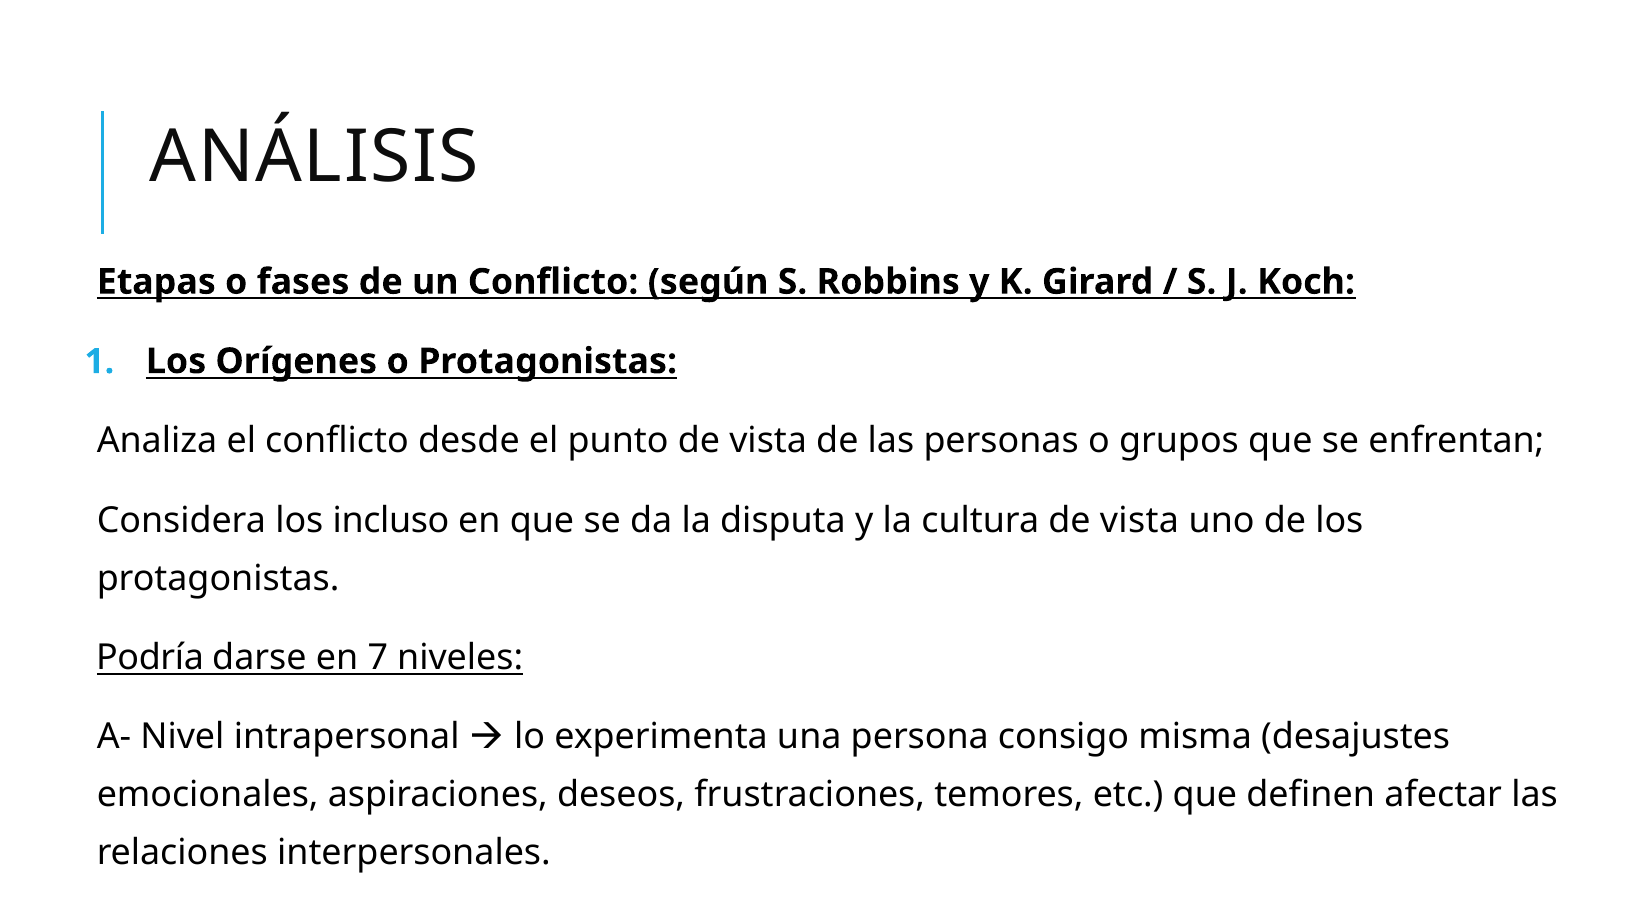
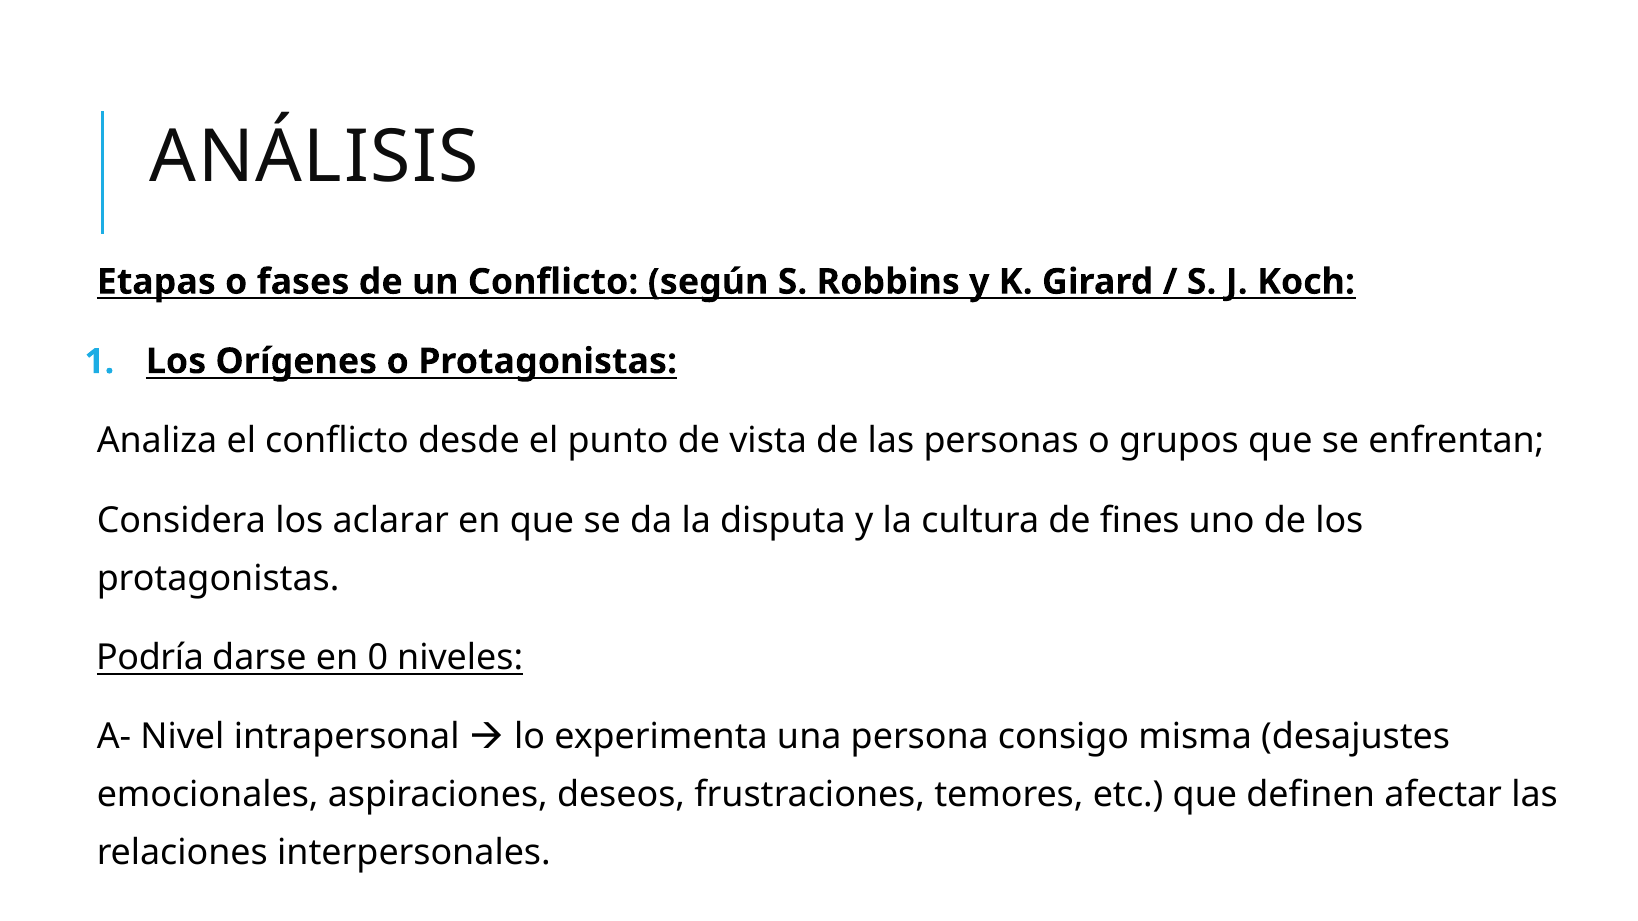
incluso: incluso -> aclarar (391, 520)
cultura de vista: vista -> fines (1140, 520)
7: 7 -> 0 (378, 658)
